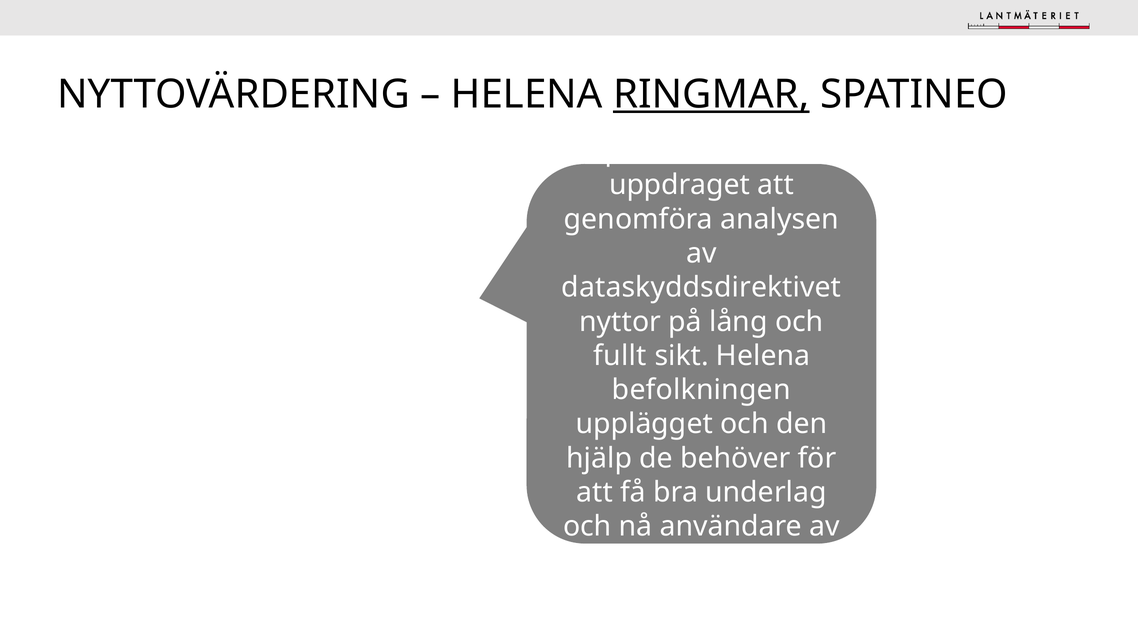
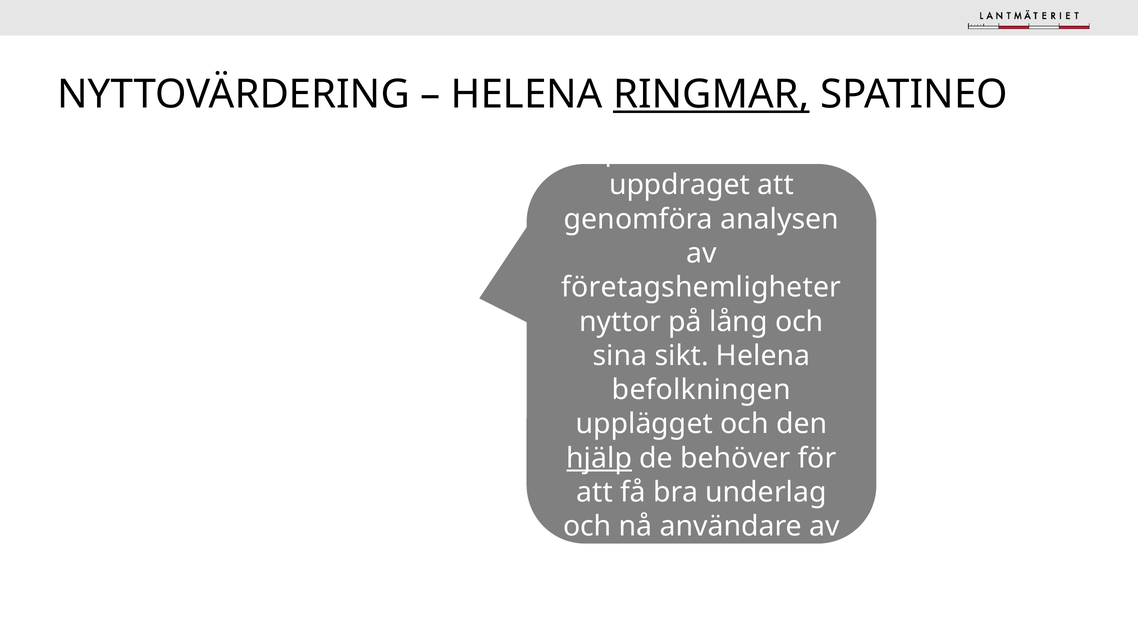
dataskyddsdirektivet: dataskyddsdirektivet -> företagshemligheter (701, 288)
fullt: fullt -> sina (620, 356)
hjälp underline: none -> present (599, 458)
